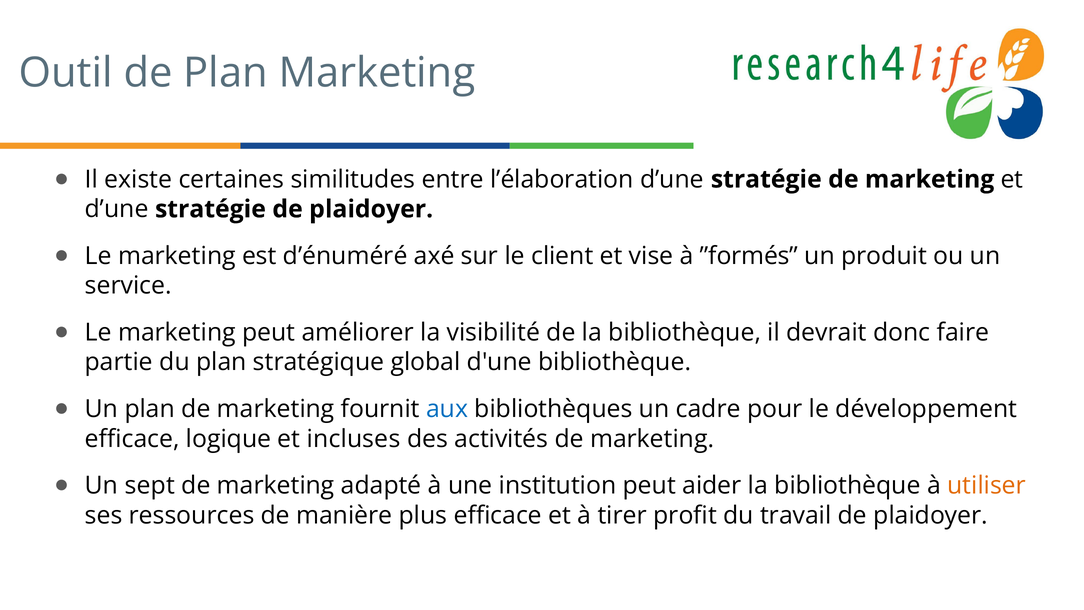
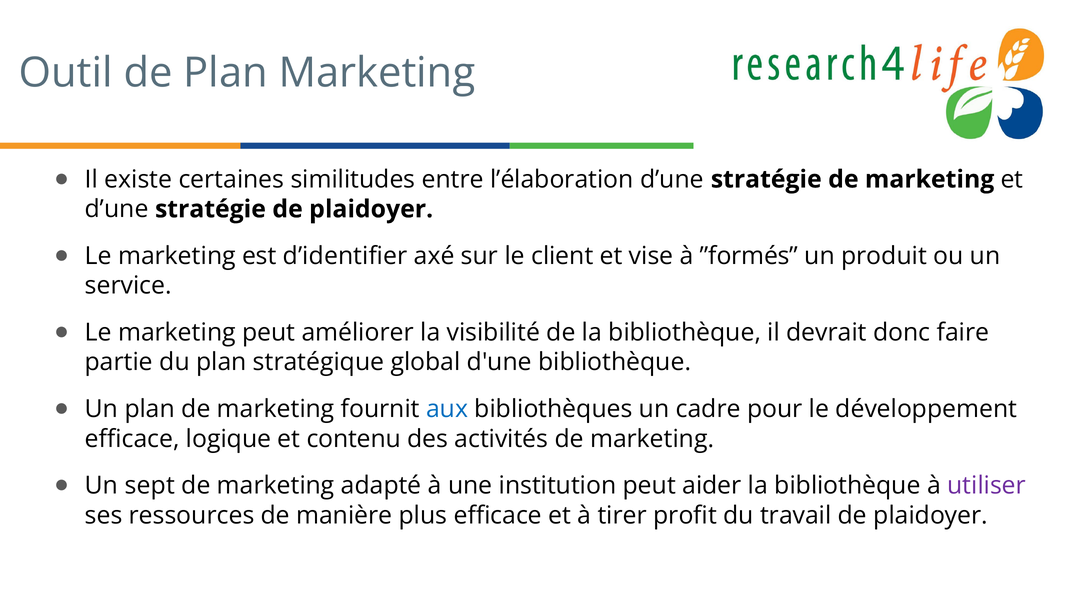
d’énuméré: d’énuméré -> d’identifier (345, 256)
incluses: incluses -> contenu (354, 439)
utiliser colour: orange -> purple (987, 485)
